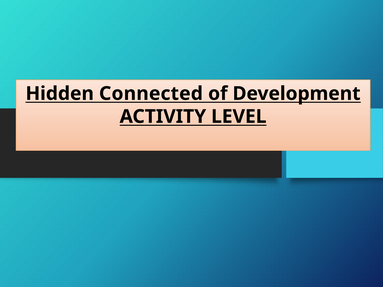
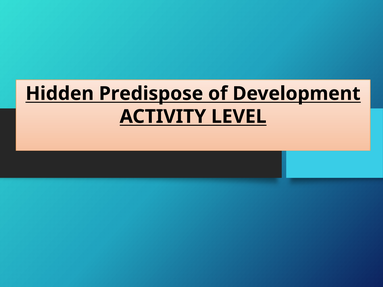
Connected: Connected -> Predispose (151, 94)
